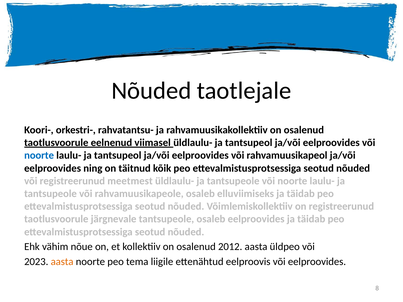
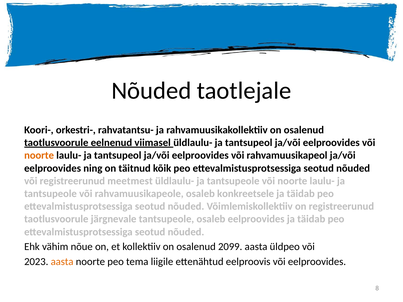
noorte colour: blue -> orange (39, 156)
elluviimiseks: elluviimiseks -> konkreetsele (246, 194)
2012: 2012 -> 2099 (230, 247)
